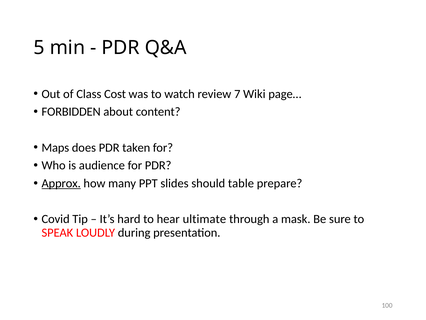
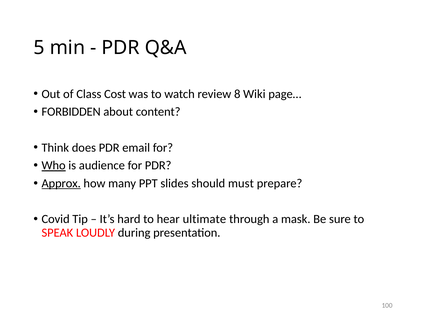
7: 7 -> 8 (237, 94)
Maps: Maps -> Think (55, 147)
taken: taken -> email (136, 147)
Who underline: none -> present (54, 165)
table: table -> must (241, 183)
